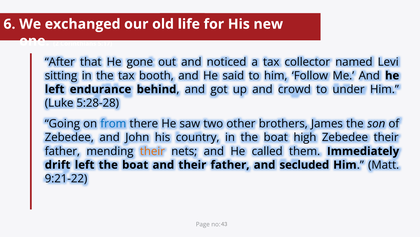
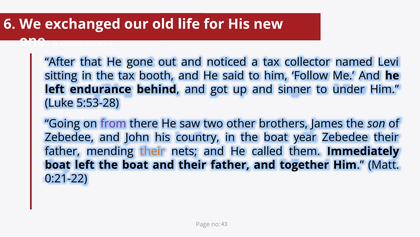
crowd: crowd -> sinner (294, 89)
5:28-28: 5:28-28 -> 5:53-28 (98, 103)
from colour: blue -> purple (113, 124)
high: high -> year (305, 137)
drift: drift -> boat (58, 165)
secluded: secluded -> together (304, 165)
9:21-22: 9:21-22 -> 0:21-22 (66, 178)
